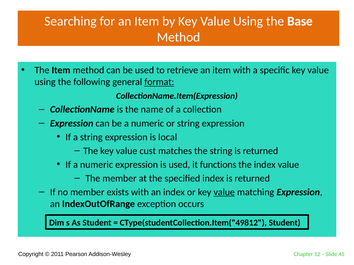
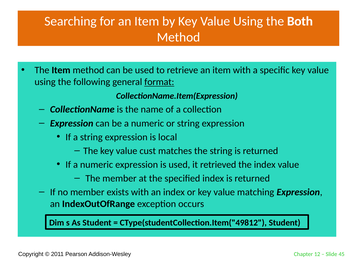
Base: Base -> Both (300, 21)
functions: functions -> retrieved (218, 165)
value underline: present -> none (224, 192)
